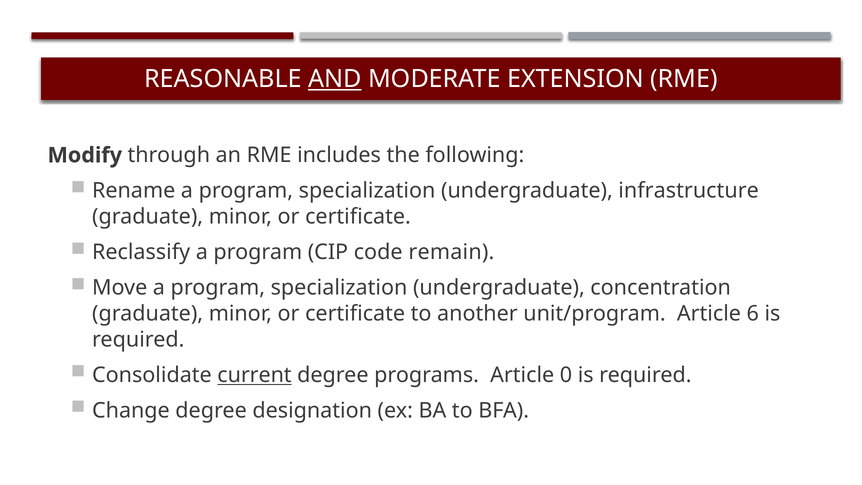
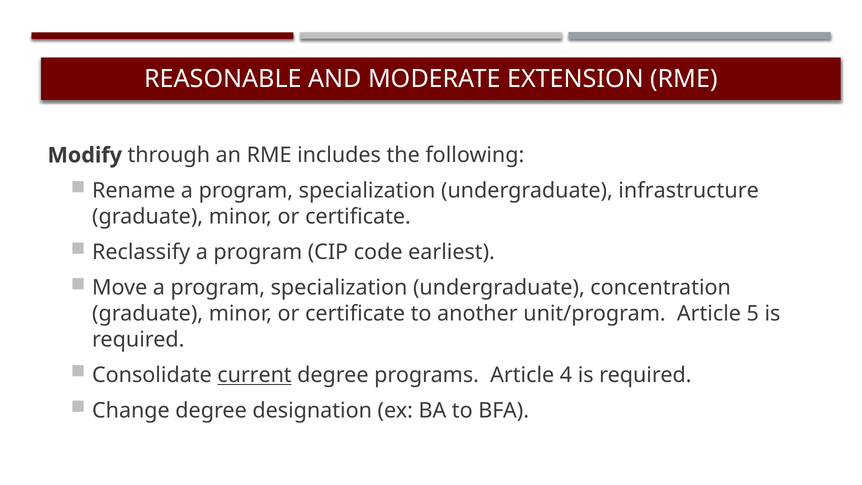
AND underline: present -> none (335, 79)
remain: remain -> earliest (452, 252)
6: 6 -> 5 (753, 314)
0: 0 -> 4 (566, 375)
